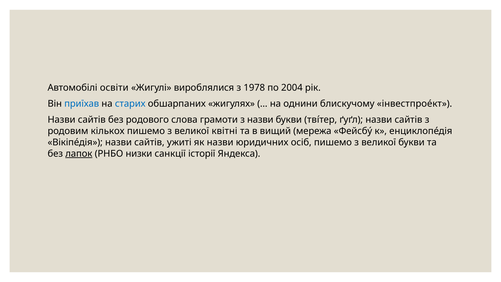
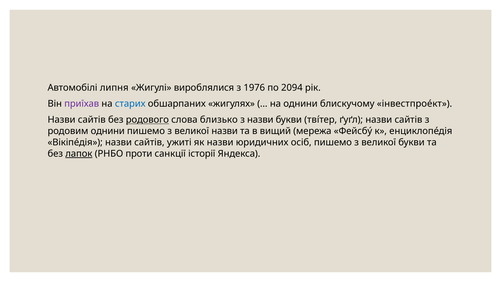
освіти: освіти -> липня (114, 88)
1978: 1978 -> 1976 (254, 88)
2004: 2004 -> 2094 (292, 88)
приїхав colour: blue -> purple (82, 104)
родового underline: none -> present (147, 120)
грамоти: грамоти -> близько (219, 120)
родовим кількох: кількох -> однини (108, 131)
великої квітні: квітні -> назви (225, 131)
низки: низки -> проти (139, 154)
